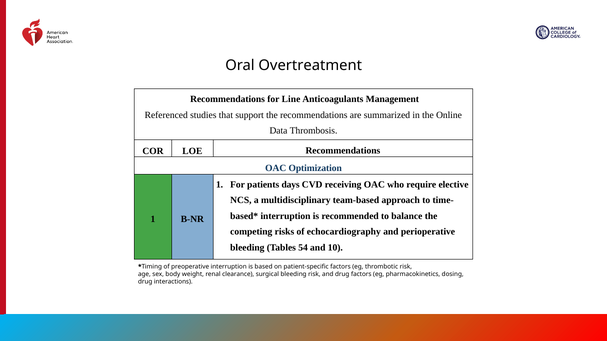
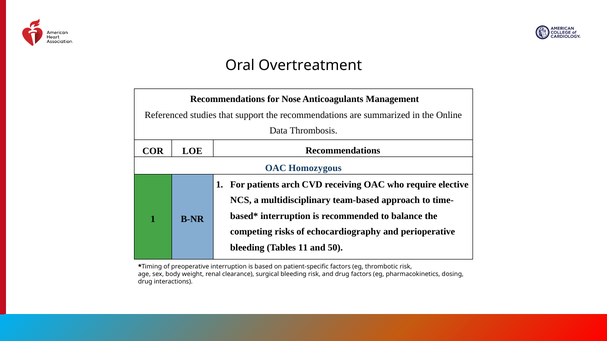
Line: Line -> Nose (291, 99)
Optimization: Optimization -> Homozygous (315, 168)
days: days -> arch (291, 185)
54: 54 -> 11 (303, 248)
10: 10 -> 50 (335, 248)
